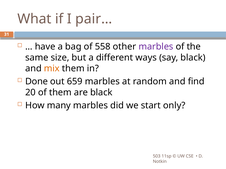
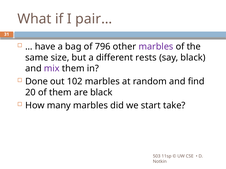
558: 558 -> 796 (103, 47)
ways: ways -> rests (146, 58)
mix colour: orange -> purple (52, 69)
659: 659 -> 102 (75, 82)
only: only -> take (174, 106)
